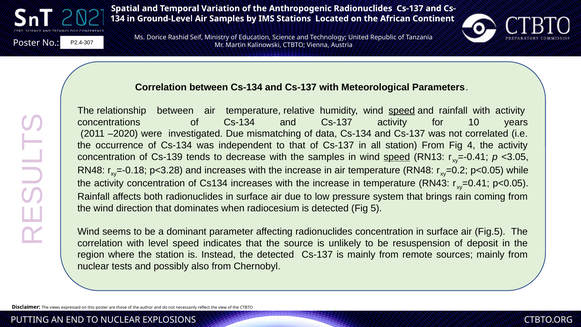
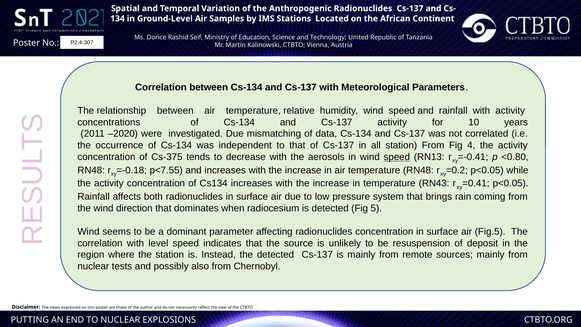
speed underline: present -> none (402, 110)
Cs-139: Cs-139 -> Cs-375 (167, 157)
the samples: samples -> aerosols (326, 157)
<3.05: <3.05 -> <0.80 (515, 157)
p<3.28: p<3.28 -> p<7.55 (166, 170)
